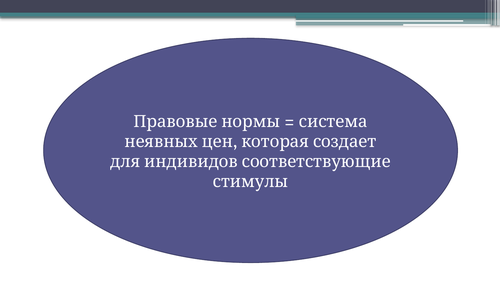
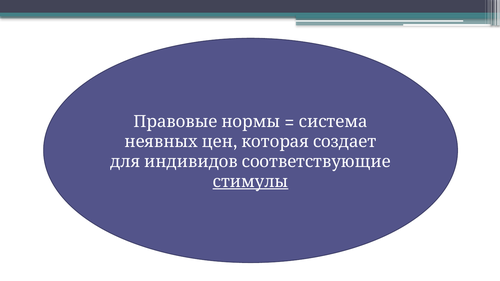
стимулы underline: none -> present (251, 182)
